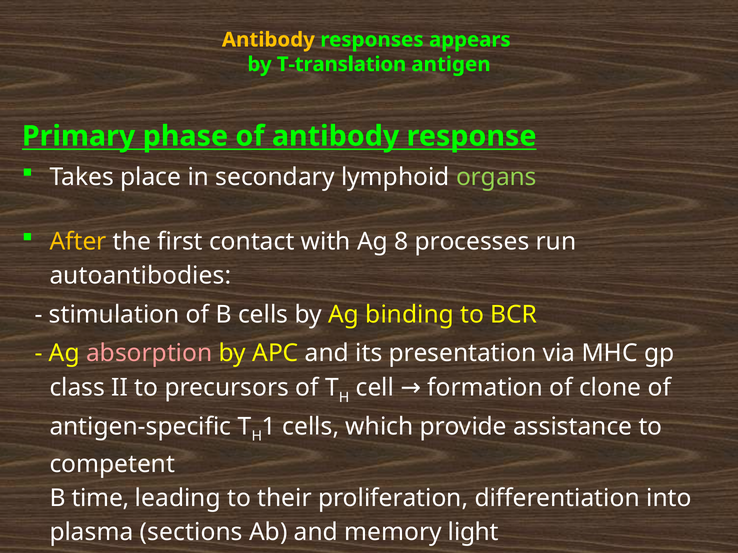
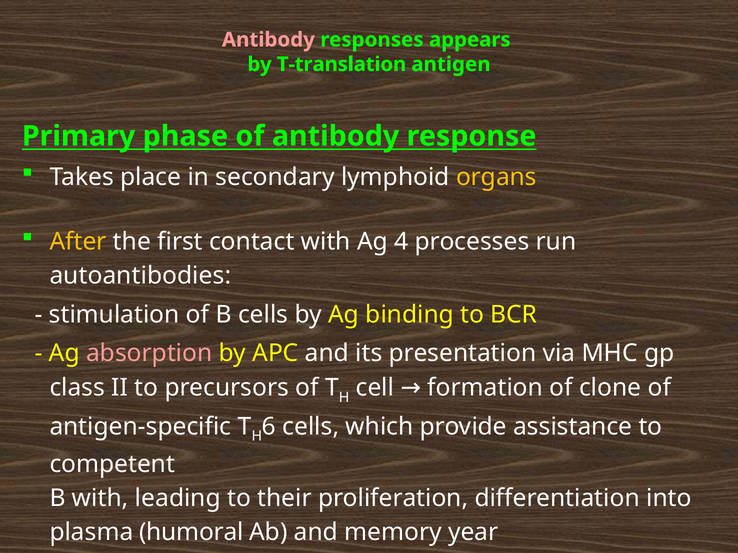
Antibody colour: yellow -> pink (268, 40)
organs colour: light green -> yellow (496, 177)
8: 8 -> 4 (401, 242)
1: 1 -> 6 (269, 427)
B time: time -> with (100, 499)
sections: sections -> humoral (191, 533)
light: light -> year (473, 533)
